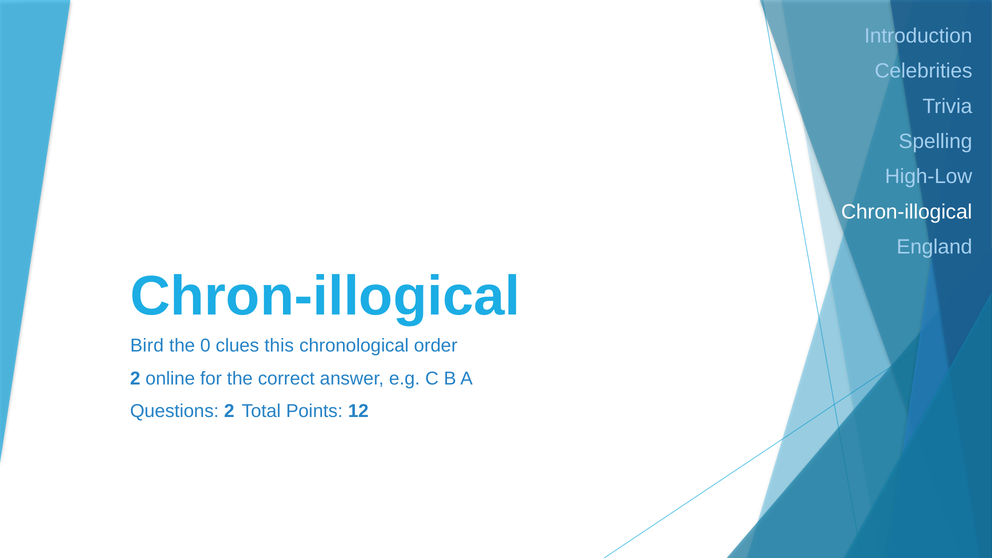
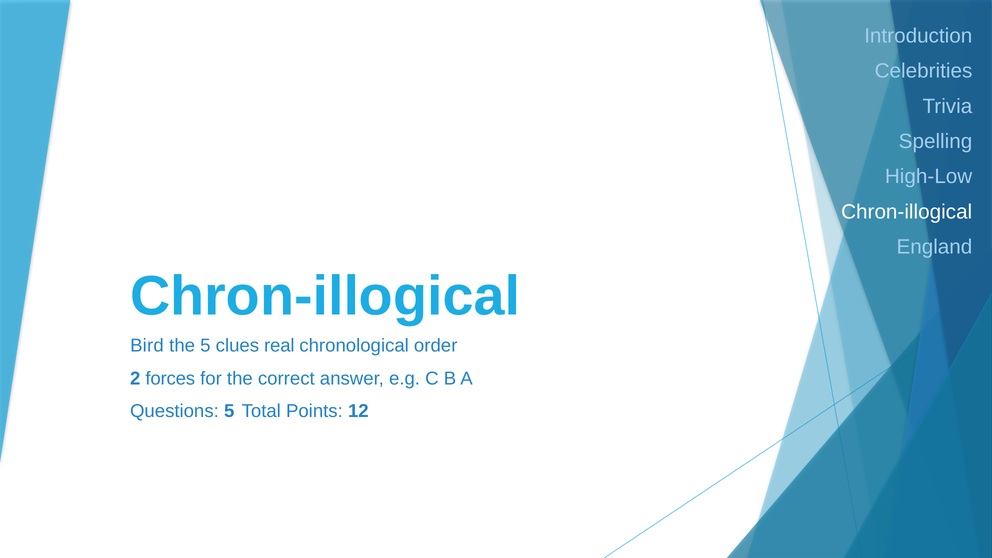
the 0: 0 -> 5 (205, 346)
this: this -> real (279, 346)
online: online -> forces (170, 378)
Questions 2: 2 -> 5 (229, 411)
